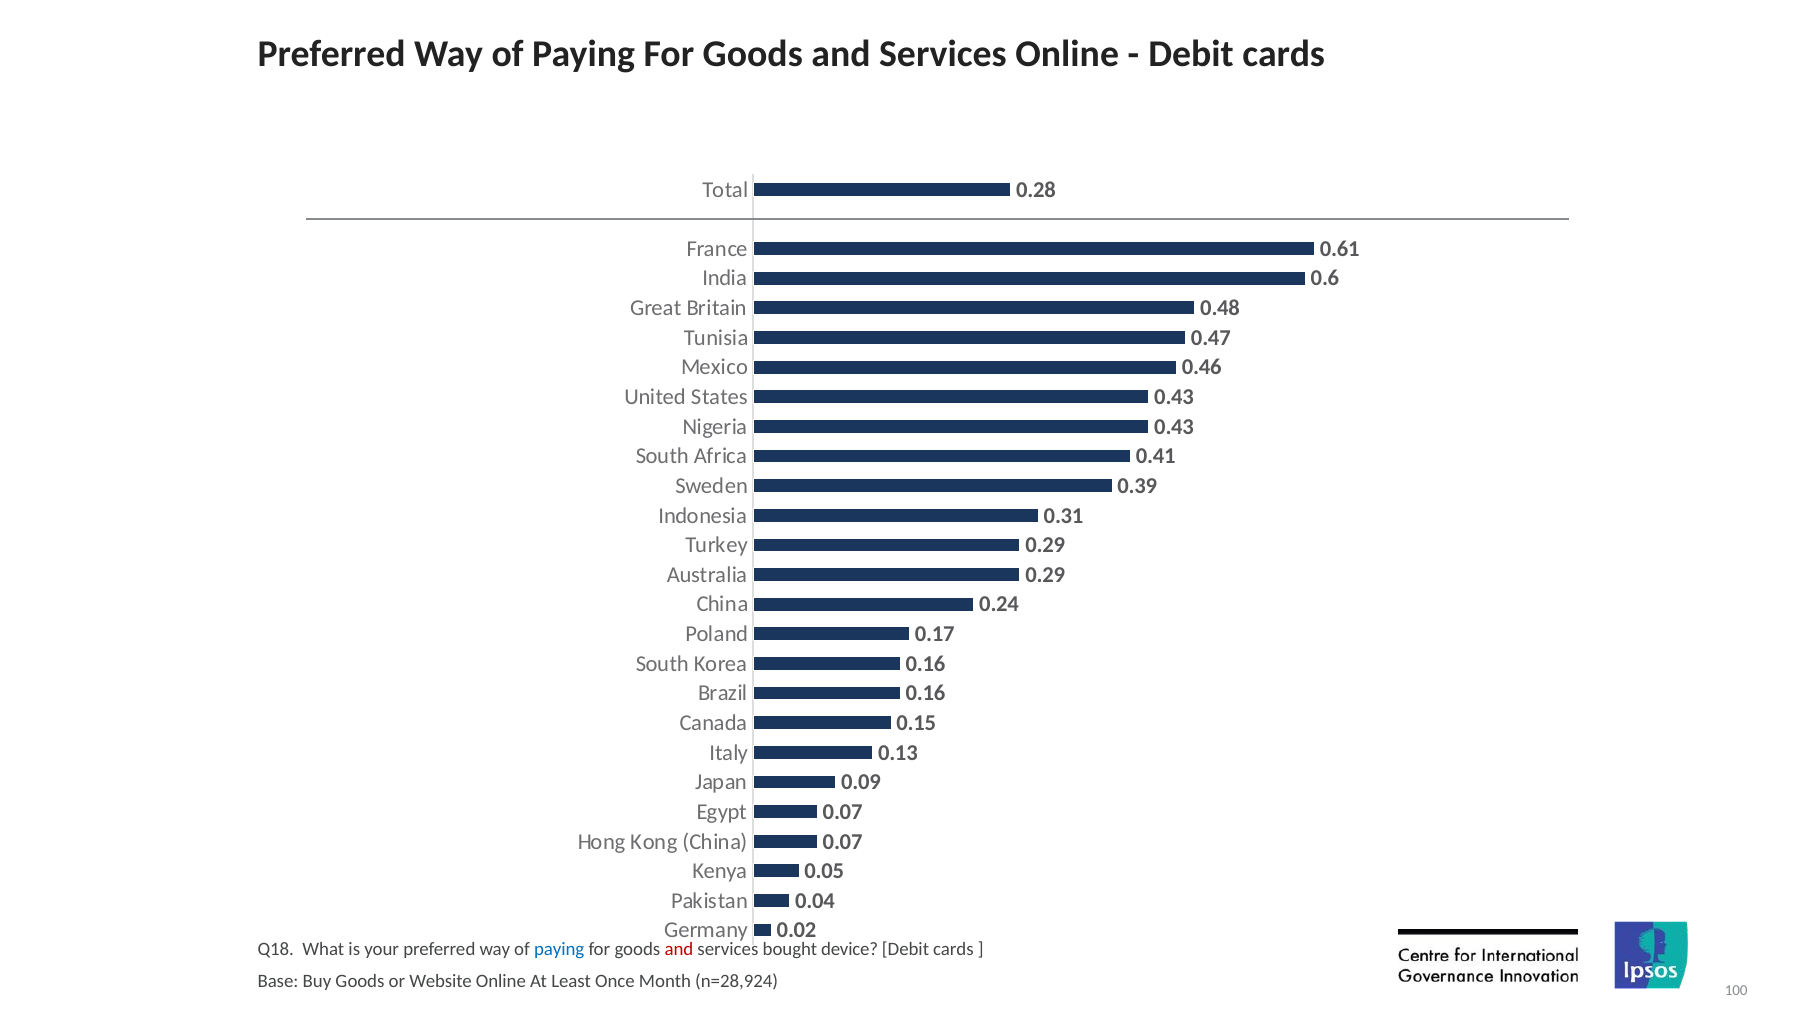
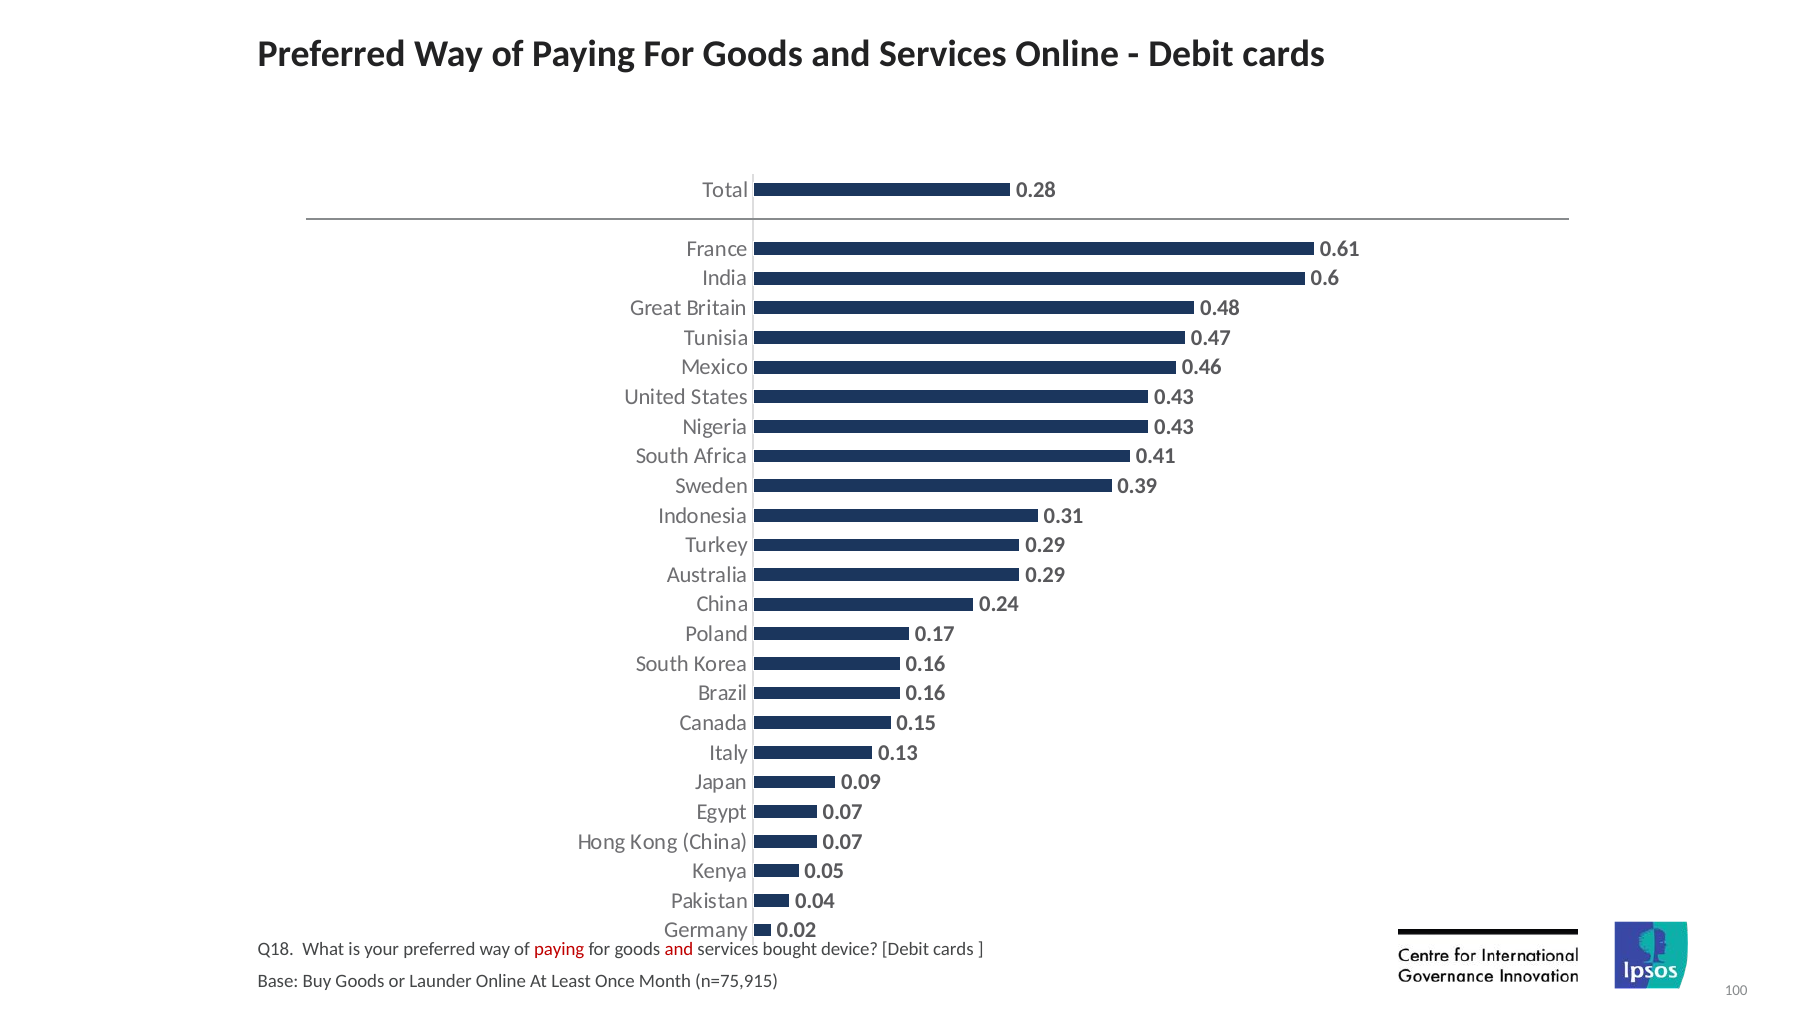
paying colour: blue -> red (559, 950)
Website: Website -> Launder (441, 981)
n=28,924: n=28,924 -> n=75,915 (737, 981)
